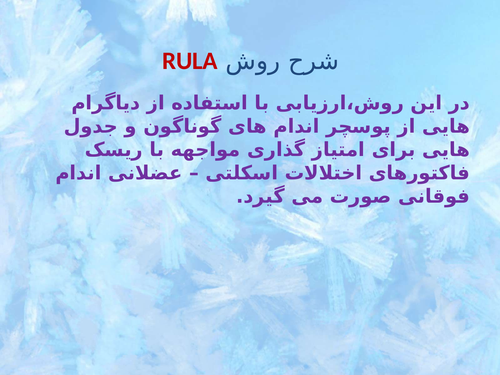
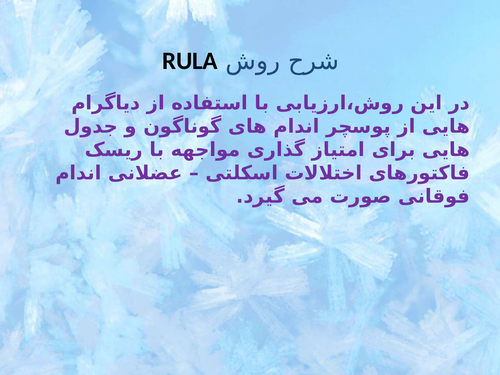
RULA colour: red -> black (190, 61)
